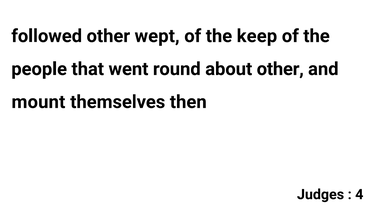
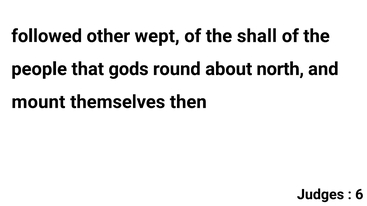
keep: keep -> shall (257, 36)
went: went -> gods (129, 69)
about other: other -> north (280, 69)
4: 4 -> 6 (359, 195)
